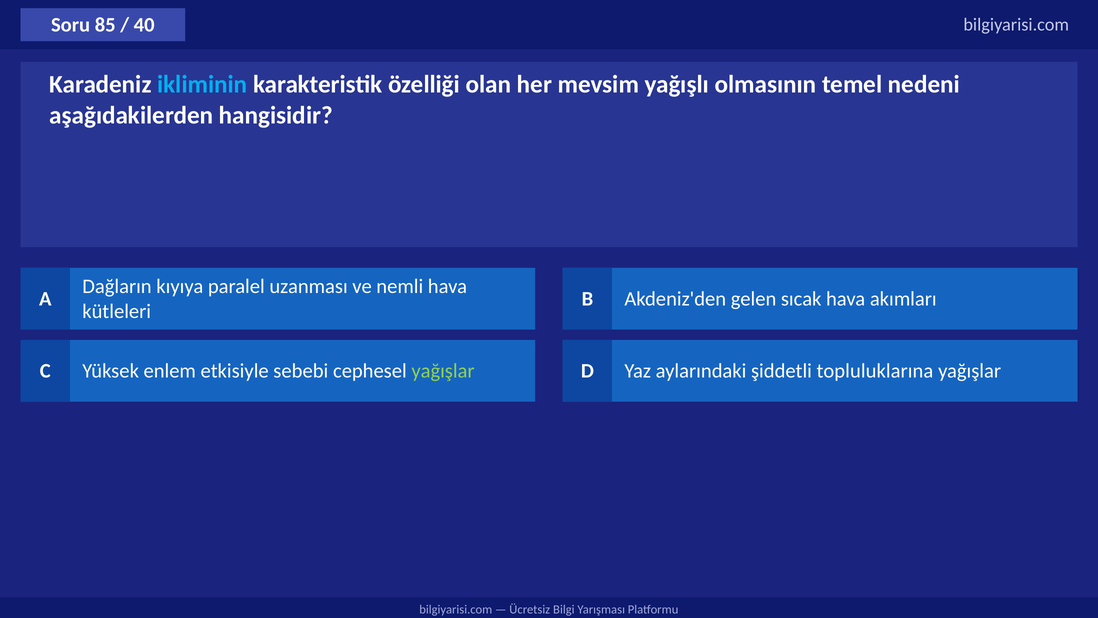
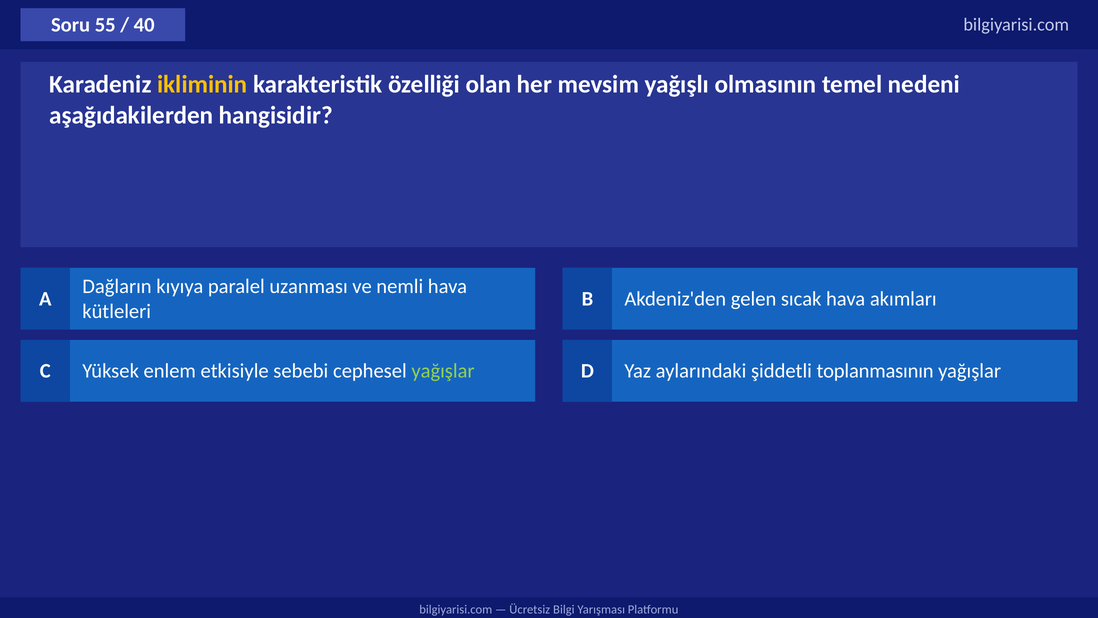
85: 85 -> 55 (105, 25)
ikliminin colour: light blue -> yellow (202, 85)
topluluklarına: topluluklarına -> toplanmasının (875, 371)
